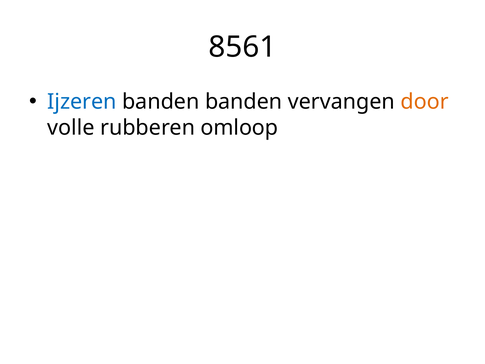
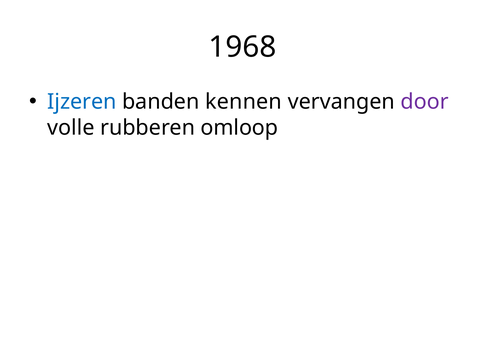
8561: 8561 -> 1968 (242, 47)
banden banden: banden -> kennen (244, 102)
door colour: orange -> purple (425, 102)
